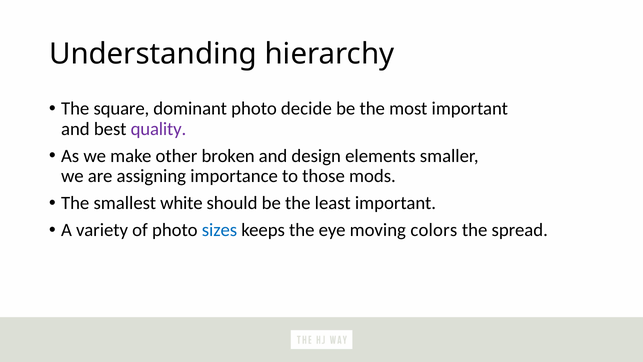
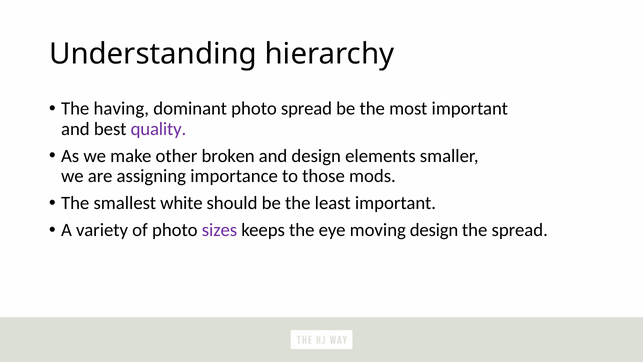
square: square -> having (121, 109)
photo decide: decide -> spread (306, 109)
sizes colour: blue -> purple (219, 230)
moving colors: colors -> design (434, 230)
